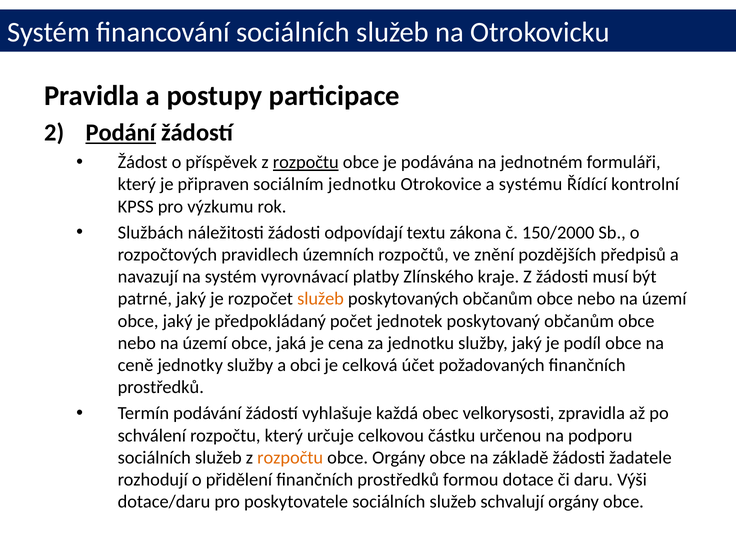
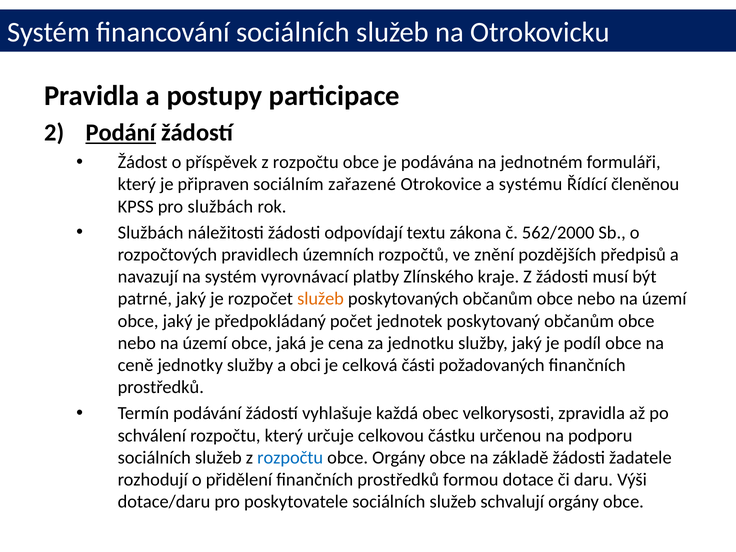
rozpočtu underline: present -> none (306, 162)
sociálním jednotku: jednotku -> zařazené (362, 184)
kontrolní: kontrolní -> členěnou (645, 184)
pro výzkumu: výzkumu -> službách (220, 206)
150/2000: 150/2000 -> 562/2000 (558, 233)
účet: účet -> části (418, 365)
rozpočtu colour: orange -> blue (290, 458)
